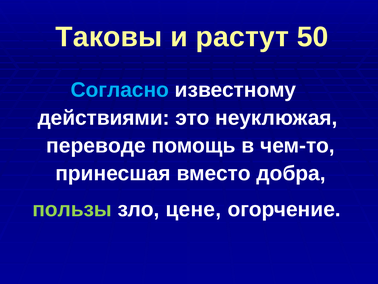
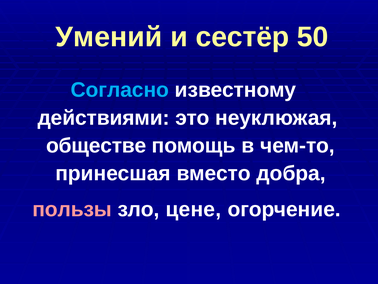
Таковы: Таковы -> Умений (109, 37)
растут: растут -> сестёр (242, 37)
переводе: переводе -> обществе (96, 145)
пользы colour: light green -> pink (72, 209)
